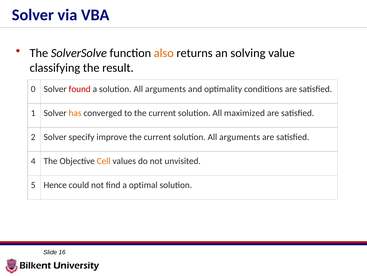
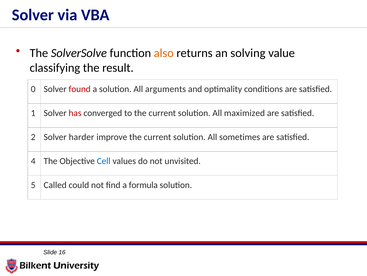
has colour: orange -> red (75, 113)
specify: specify -> harder (81, 137)
current solution All arguments: arguments -> sometimes (240, 137)
Cell colour: orange -> blue (104, 161)
Hence: Hence -> Called (55, 184)
optimal: optimal -> formula (143, 184)
